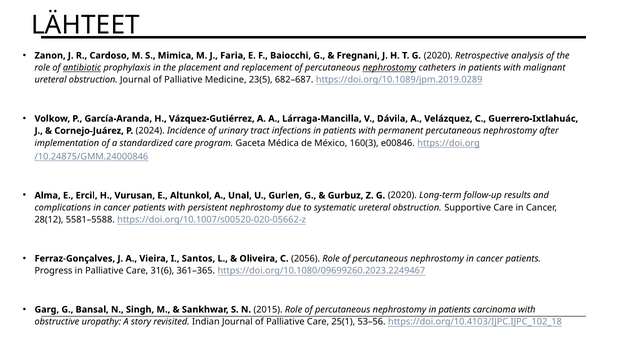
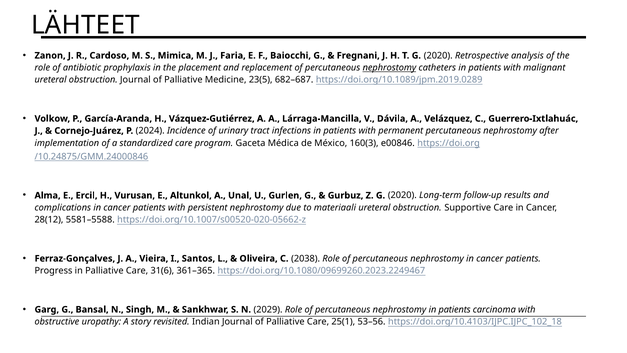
antibiotic underline: present -> none (82, 68)
systematic: systematic -> materiaali (335, 207)
2056: 2056 -> 2038 (306, 258)
2015: 2015 -> 2029 (268, 309)
